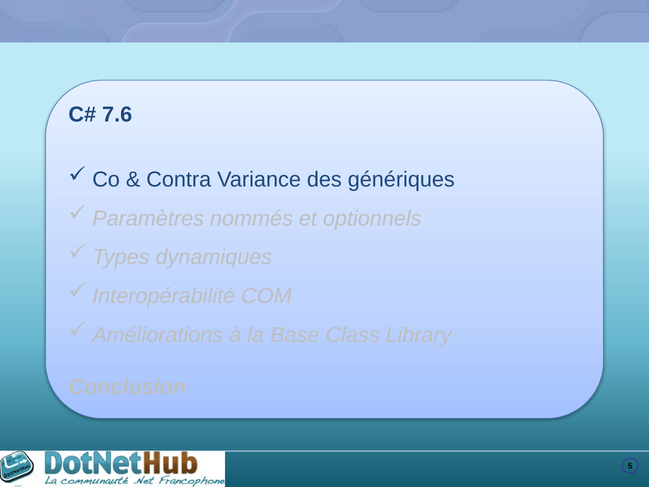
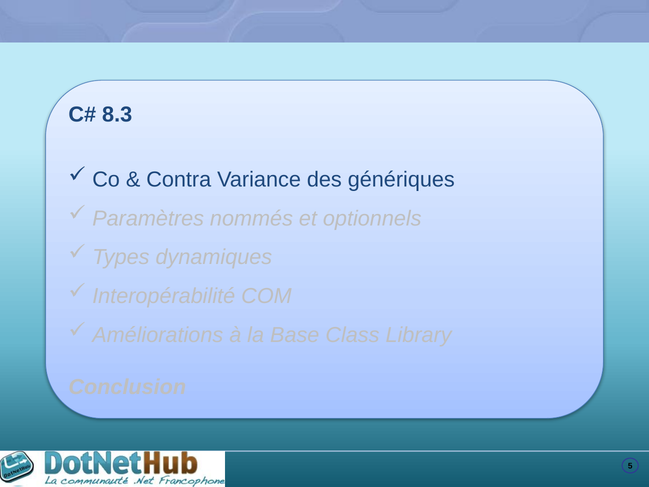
7.6: 7.6 -> 8.3 (117, 114)
